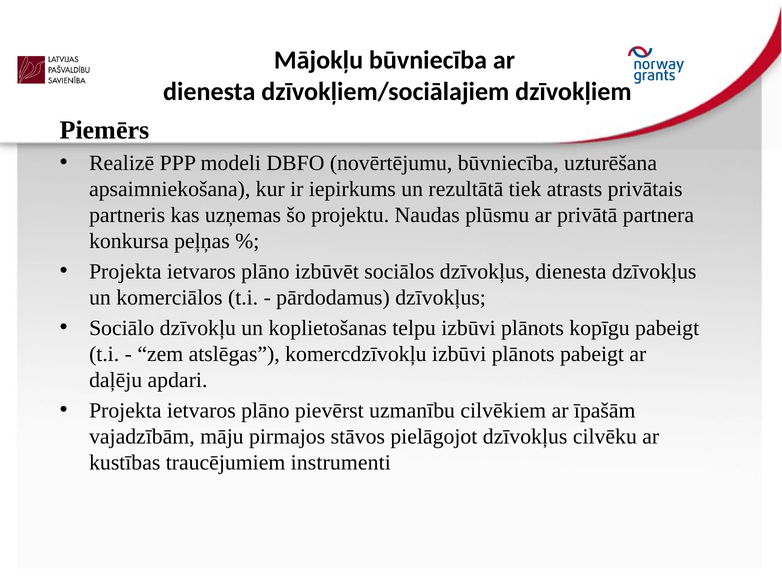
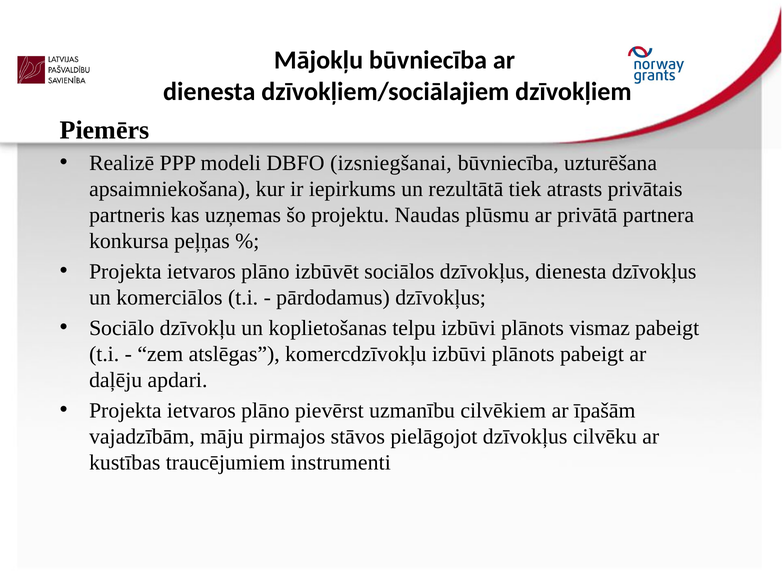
novērtējumu: novērtējumu -> izsniegšanai (391, 163)
kopīgu: kopīgu -> vismaz (600, 328)
